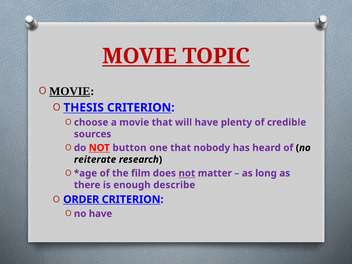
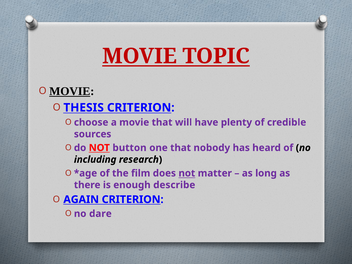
reiterate: reiterate -> including (95, 160)
ORDER: ORDER -> AGAIN (81, 199)
no have: have -> dare (100, 214)
